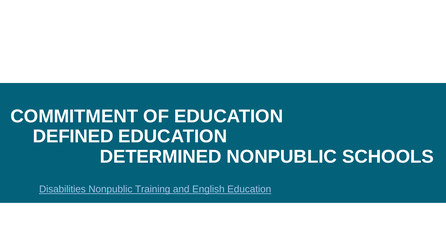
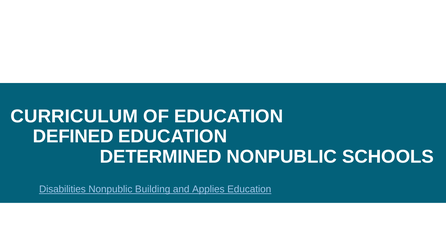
COMMITMENT: COMMITMENT -> CURRICULUM (74, 116)
Training: Training -> Building (153, 189)
English: English -> Applies (208, 189)
